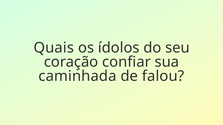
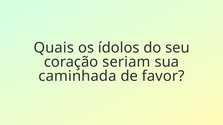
confiar: confiar -> seriam (126, 62)
falou: falou -> favor (163, 76)
